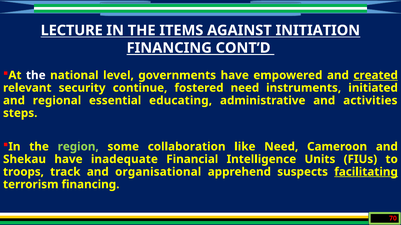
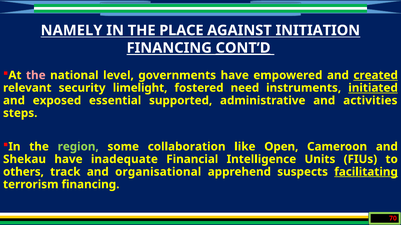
LECTURE: LECTURE -> NAMELY (72, 30)
ITEMS: ITEMS -> PLACE (181, 30)
CONT’D underline: none -> present (243, 48)
the colour: white -> pink (36, 75)
continue: continue -> limelight (140, 88)
initiated underline: none -> present (373, 88)
regional: regional -> exposed (57, 101)
educating: educating -> supported (181, 101)
like Need: Need -> Open (281, 147)
troops: troops -> others (23, 172)
